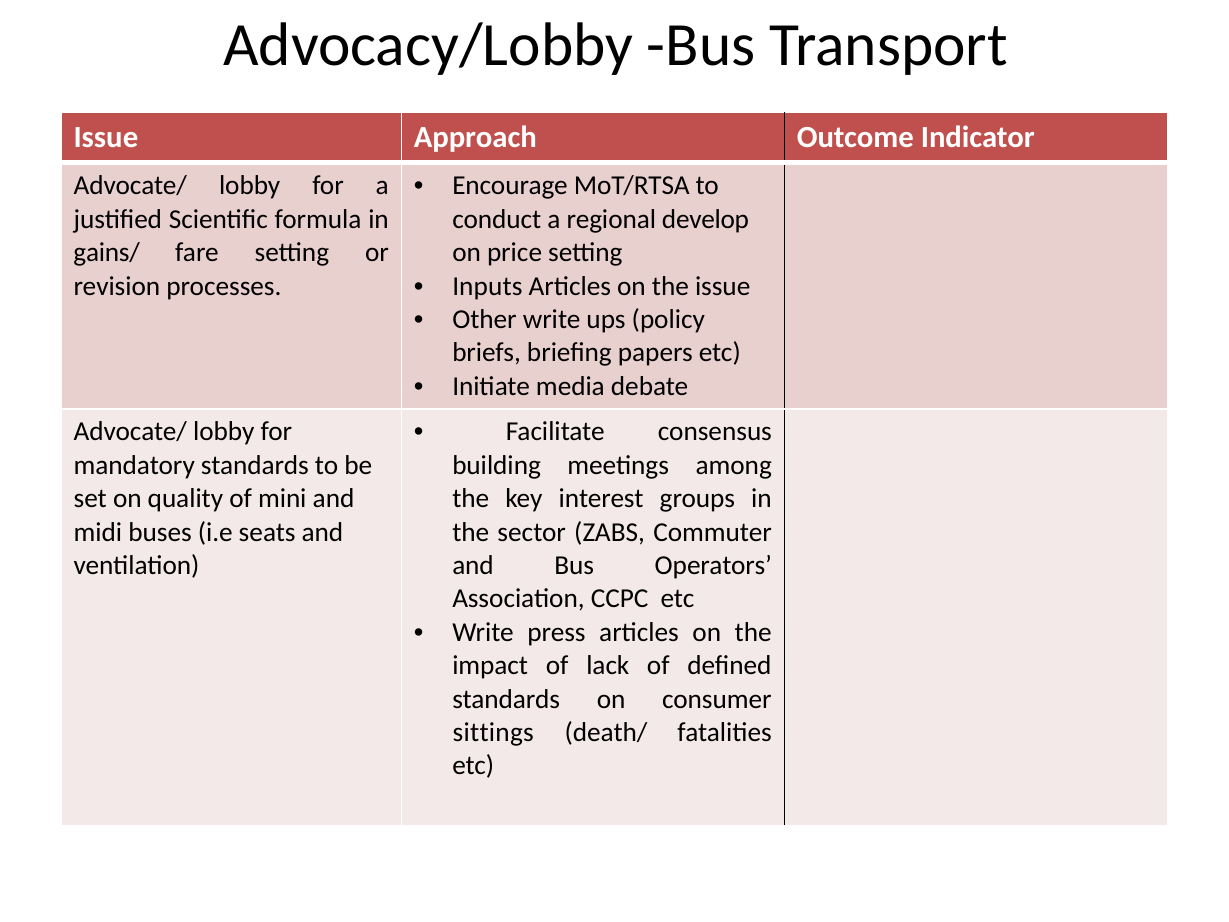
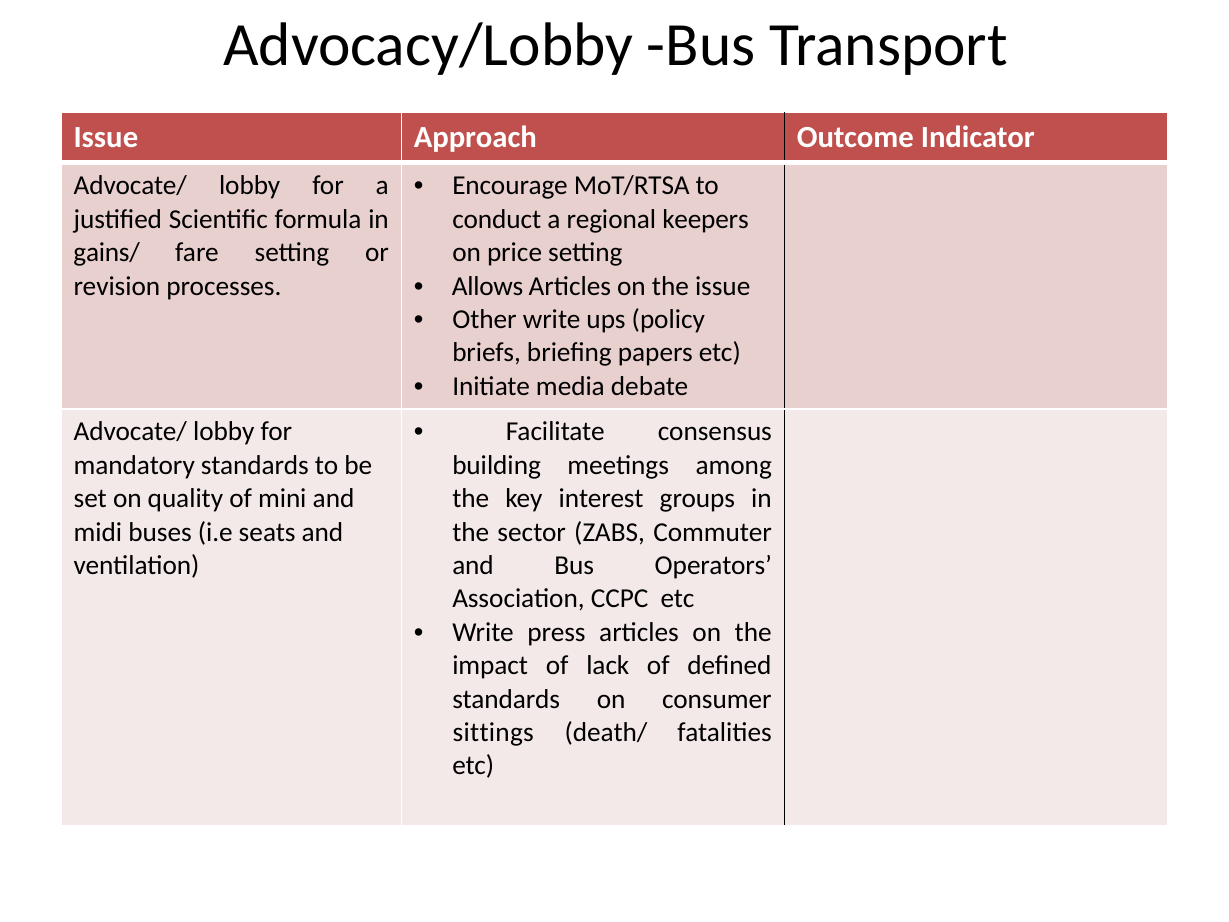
develop: develop -> keepers (705, 219)
Inputs: Inputs -> Allows (488, 286)
